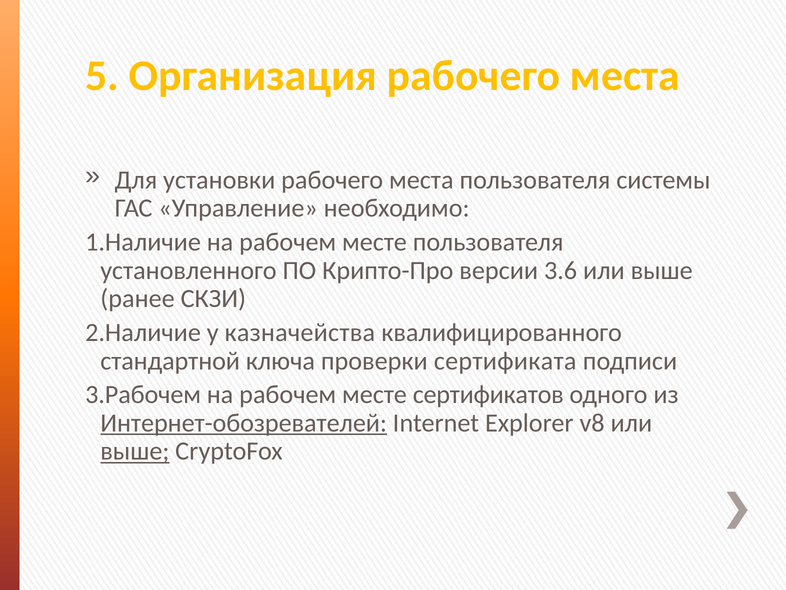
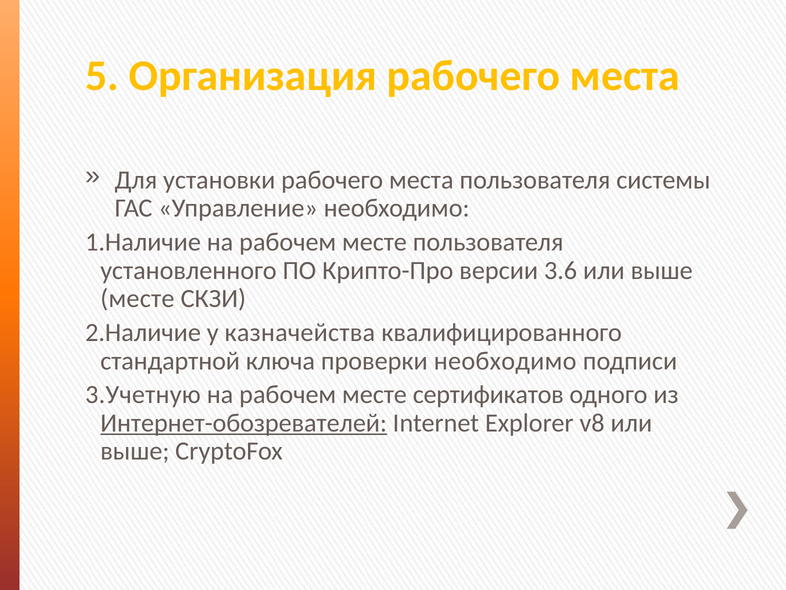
ранее: ранее -> месте (137, 299)
проверки сертификата: сертификата -> необходимо (505, 361)
3.Рабочем: 3.Рабочем -> 3.Учетную (143, 394)
выше underline: present -> none (135, 451)
